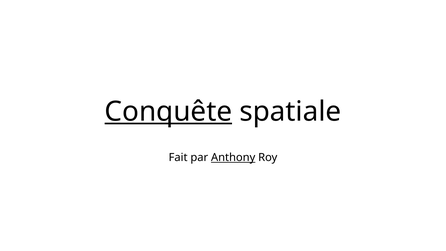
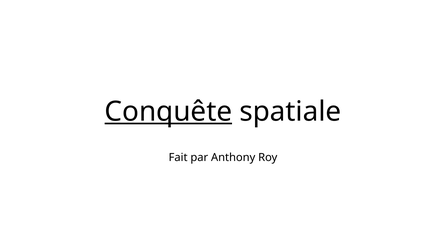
Anthony underline: present -> none (233, 157)
